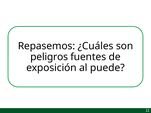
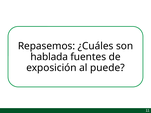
peligros: peligros -> hablada (49, 57)
